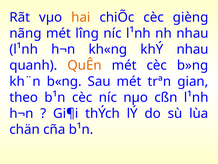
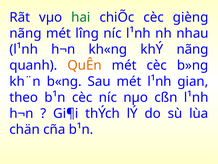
hai colour: orange -> green (81, 17)
khÝ nhau: nhau -> nãng (193, 49)
mét trªn: trªn -> l¹nh (159, 81)
